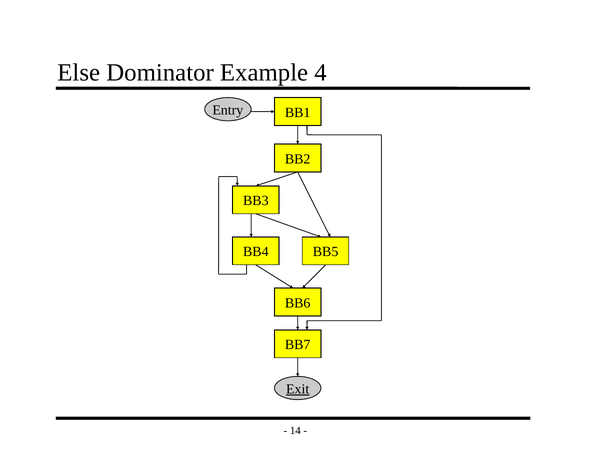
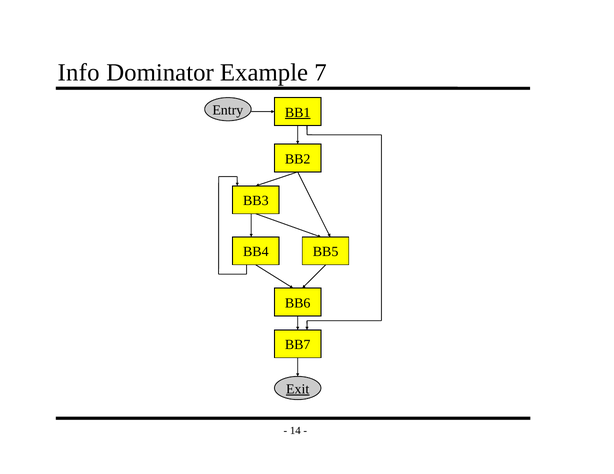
Else: Else -> Info (79, 72)
4: 4 -> 7 (321, 72)
BB1 underline: none -> present (298, 113)
